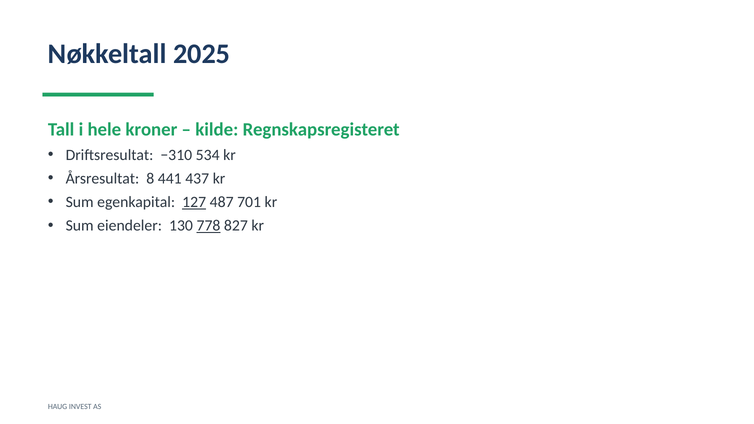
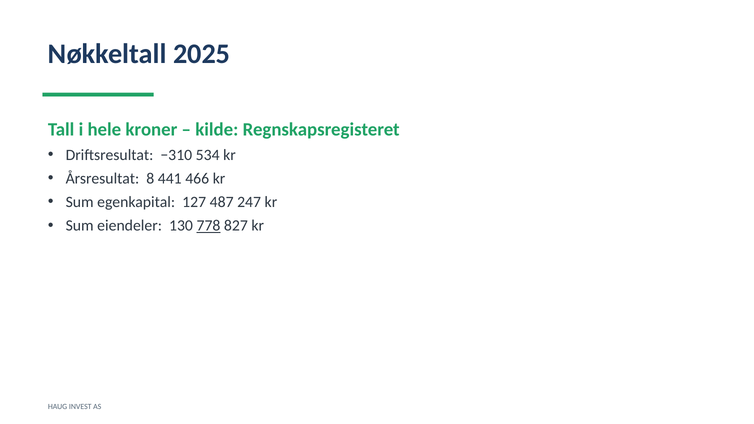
437: 437 -> 466 (197, 179)
127 underline: present -> none (194, 202)
701: 701 -> 247 (249, 202)
